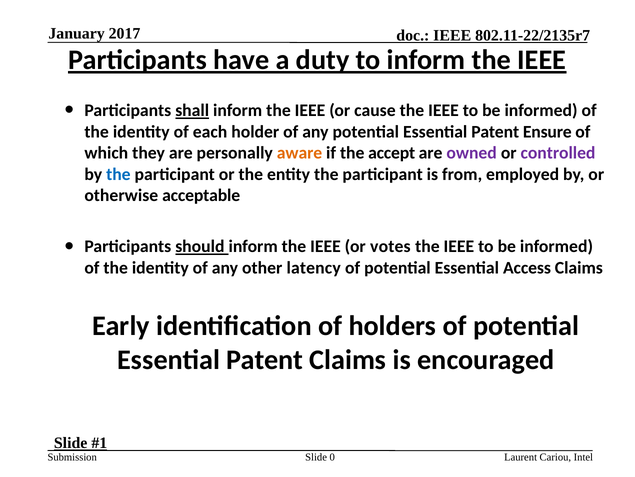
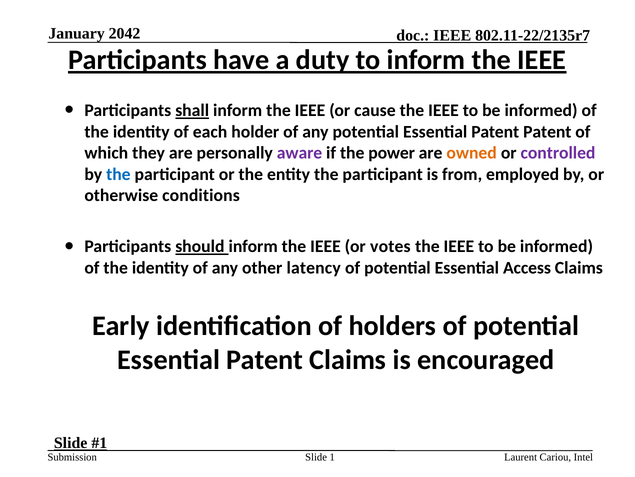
2017: 2017 -> 2042 (125, 34)
Patent Ensure: Ensure -> Patent (547, 132)
aware colour: orange -> purple (300, 153)
accept: accept -> power (392, 153)
owned colour: purple -> orange (472, 153)
acceptable: acceptable -> conditions (201, 195)
0: 0 -> 1 (332, 457)
